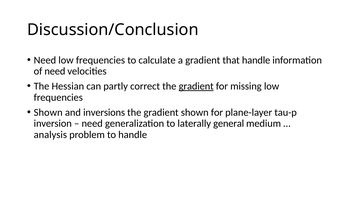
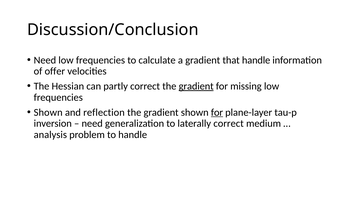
of need: need -> offer (55, 71)
inversions: inversions -> reflection (104, 112)
for underline: none -> present (217, 112)
laterally general: general -> correct (229, 123)
